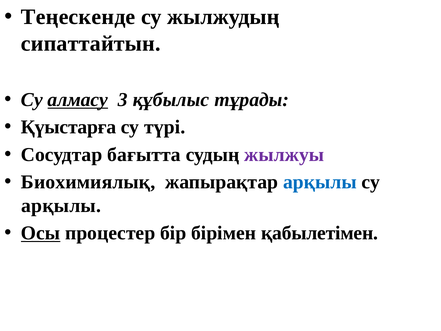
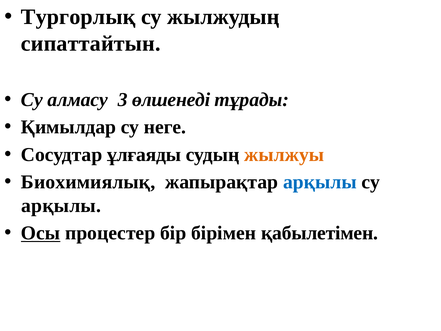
Теңескенде: Теңескенде -> Тургорлық (78, 17)
алмасу underline: present -> none (78, 100)
құбылыс: құбылыс -> өлшенеді (171, 100)
Қүыстарға: Қүыстарға -> Қимылдар (68, 127)
түрі: түрі -> неге (165, 127)
бағытта: бағытта -> ұлғаяды (144, 155)
жылжуы colour: purple -> orange (284, 155)
